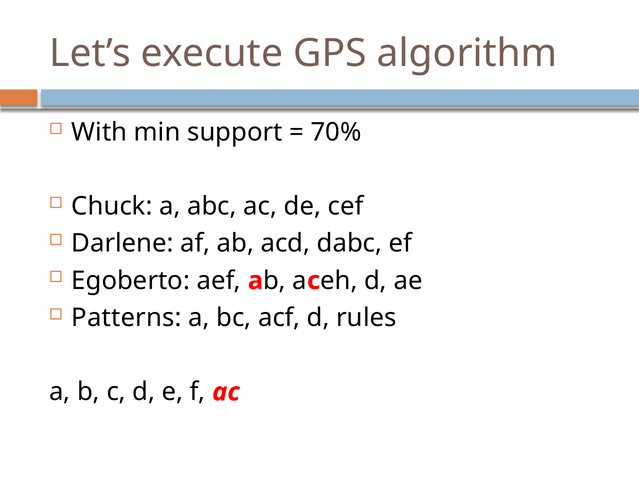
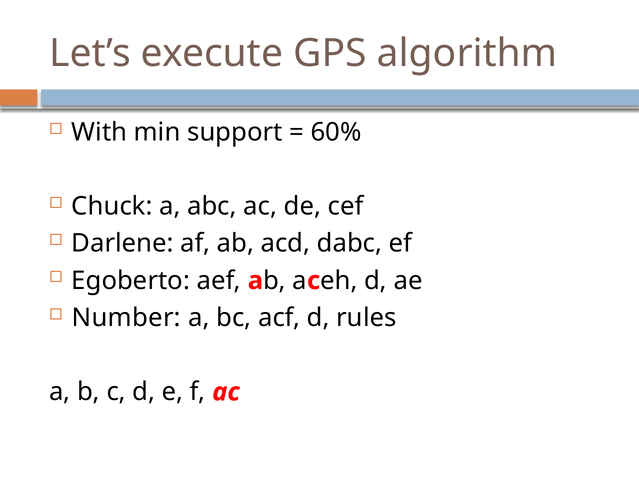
70%: 70% -> 60% (336, 132)
Patterns: Patterns -> Number (126, 318)
